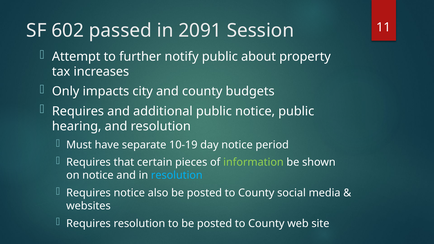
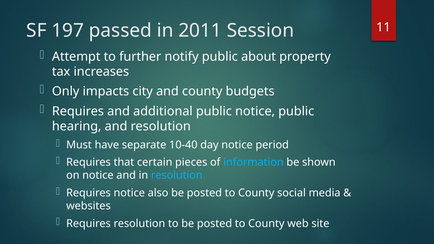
602: 602 -> 197 (68, 30)
2091: 2091 -> 2011 (200, 30)
10-19: 10-19 -> 10-40 (183, 145)
information colour: light green -> light blue (253, 162)
